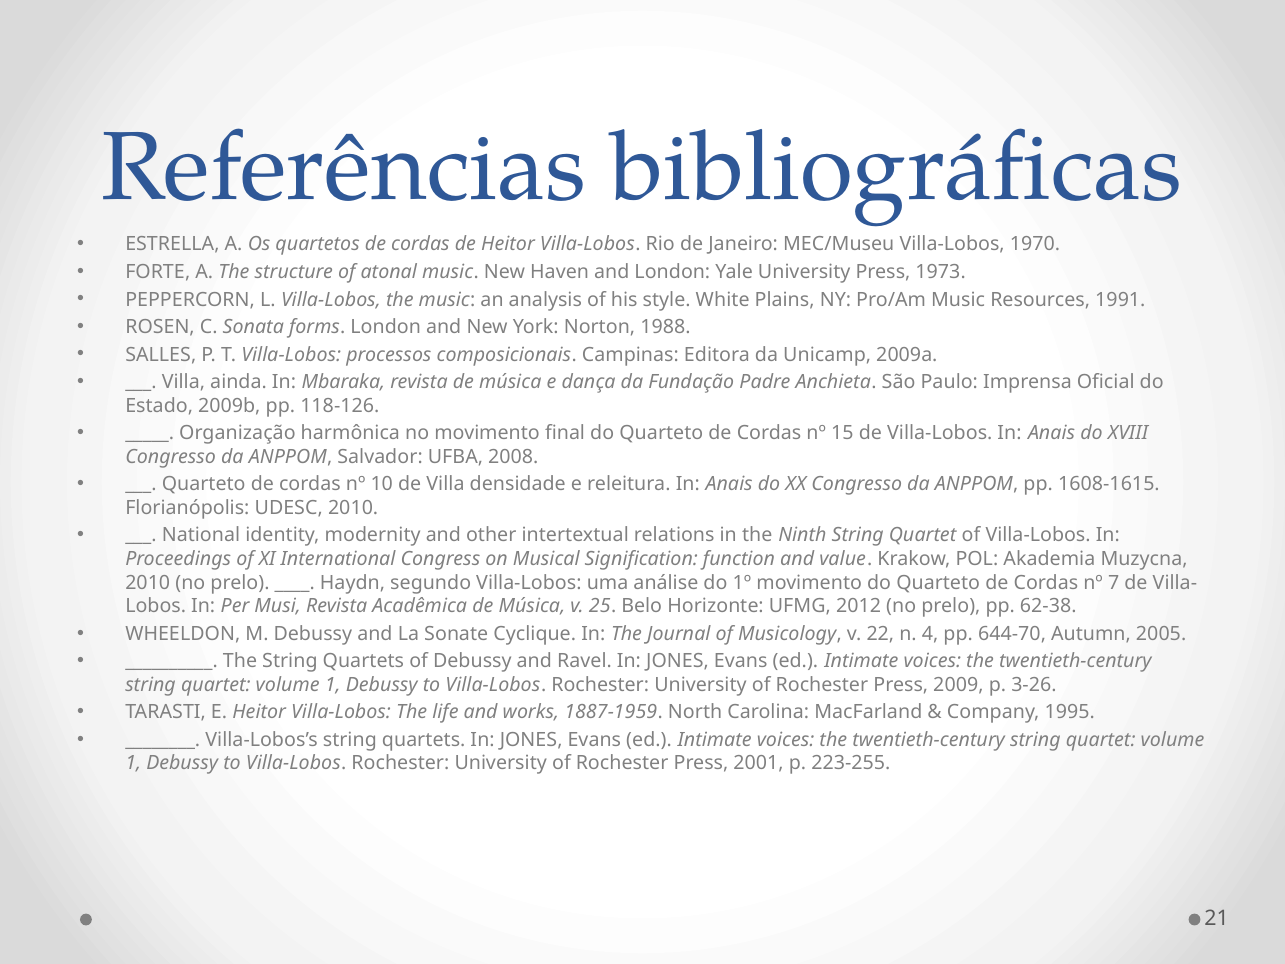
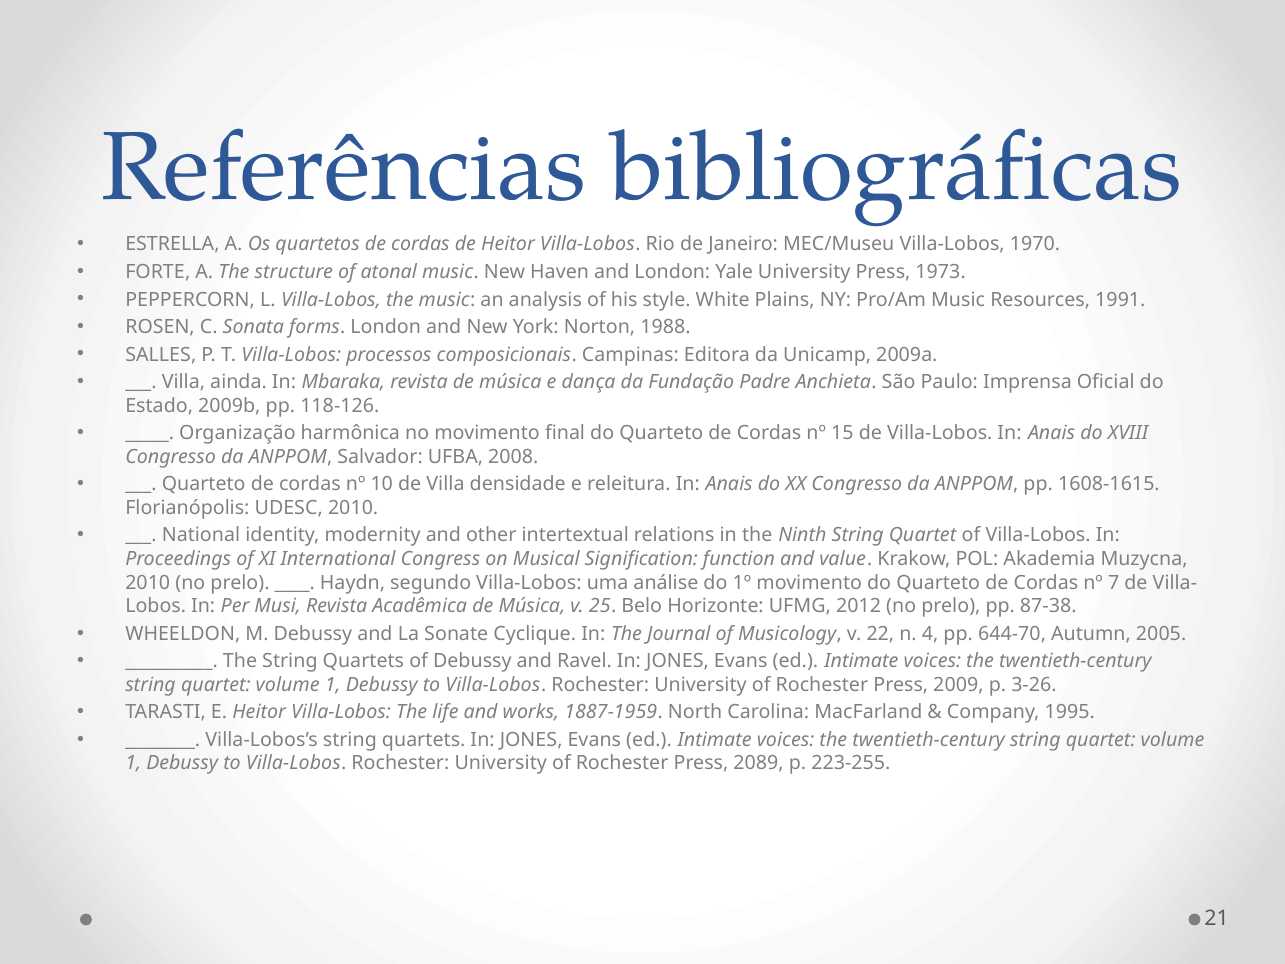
62-38: 62-38 -> 87-38 (1048, 606)
2001: 2001 -> 2089 (759, 763)
